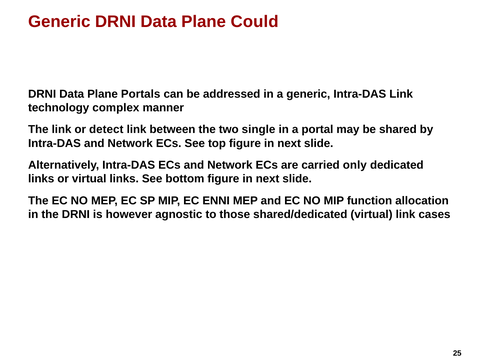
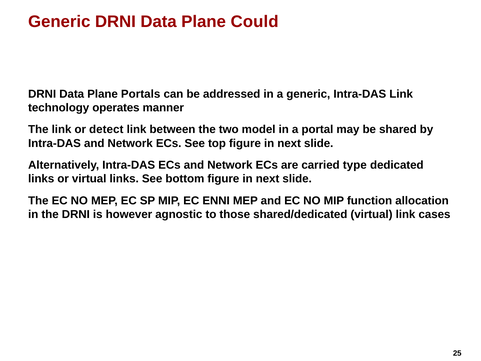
complex: complex -> operates (116, 108)
single: single -> model (259, 129)
only: only -> type (355, 165)
